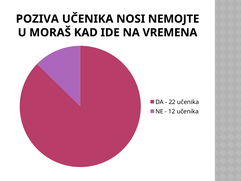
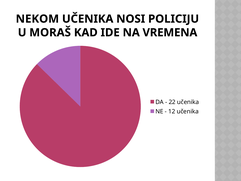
POZIVA: POZIVA -> NEKOM (37, 19)
NEMOJTE: NEMOJTE -> POLICIJU (174, 19)
